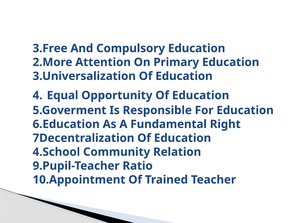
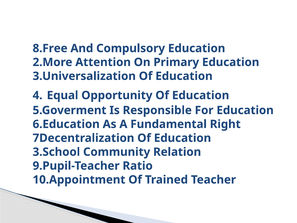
3.Free: 3.Free -> 8.Free (50, 48)
4.School: 4.School -> 3.School (56, 152)
